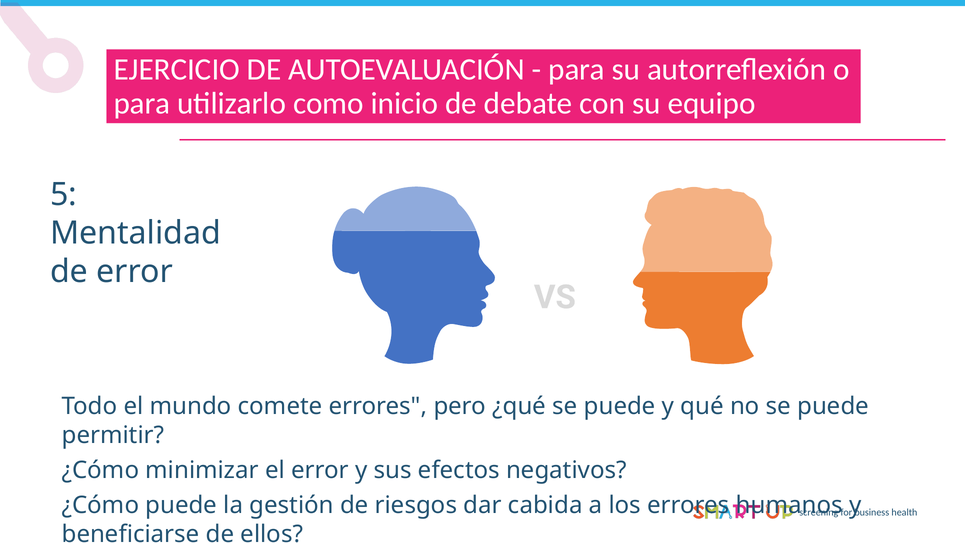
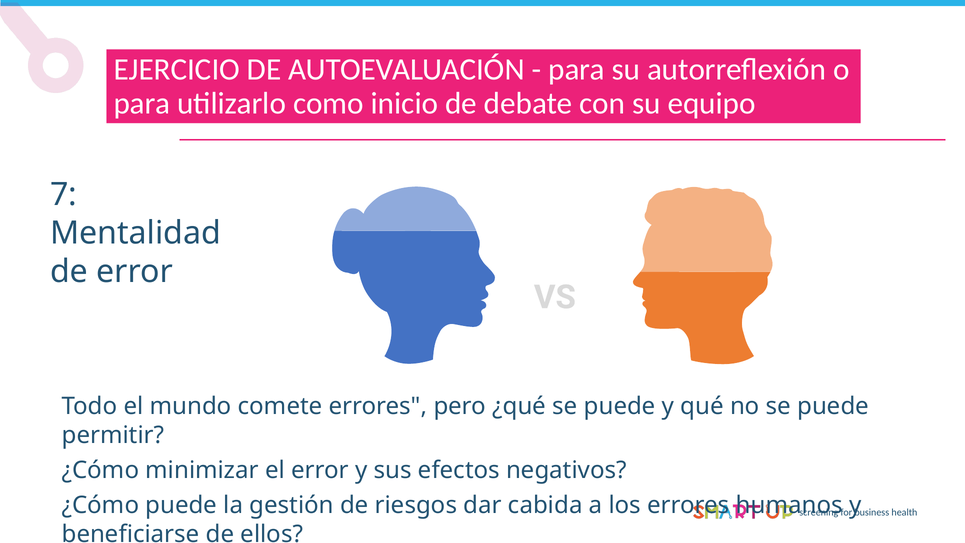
5: 5 -> 7 (64, 194)
